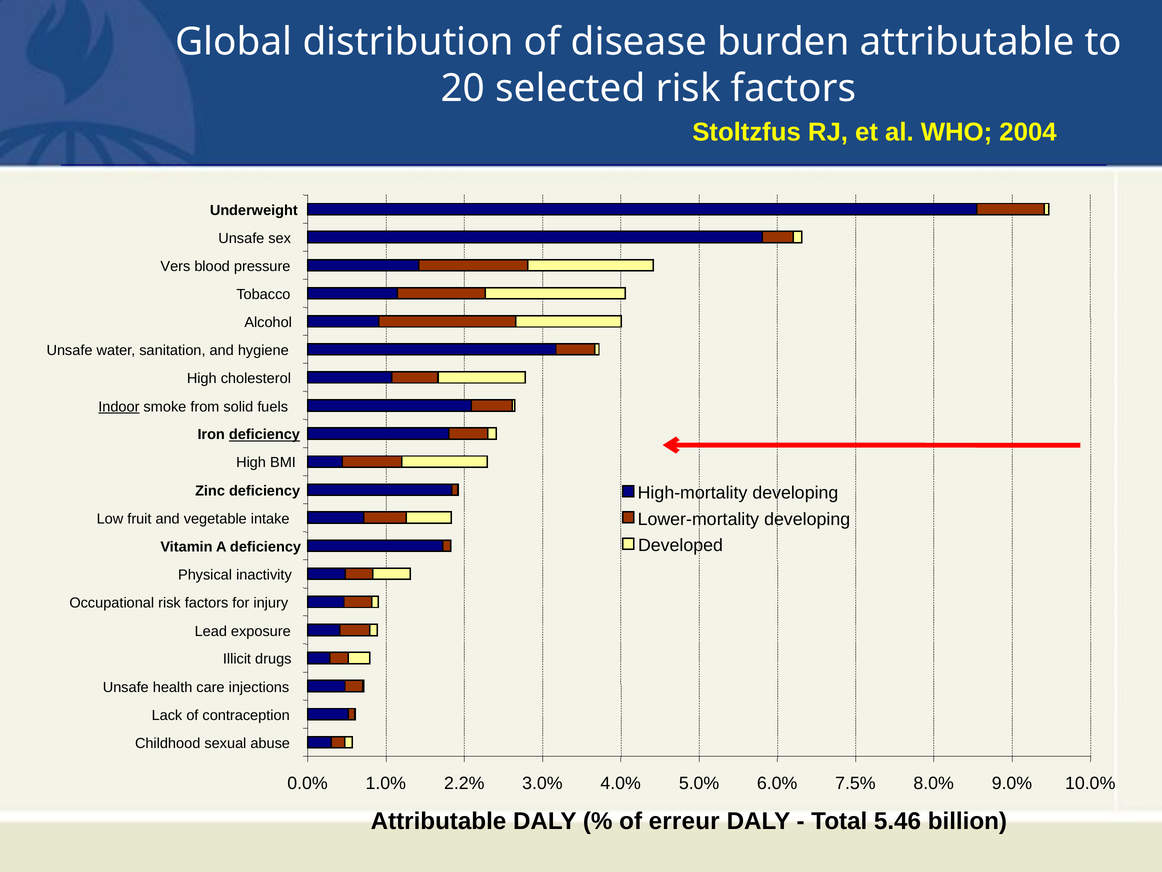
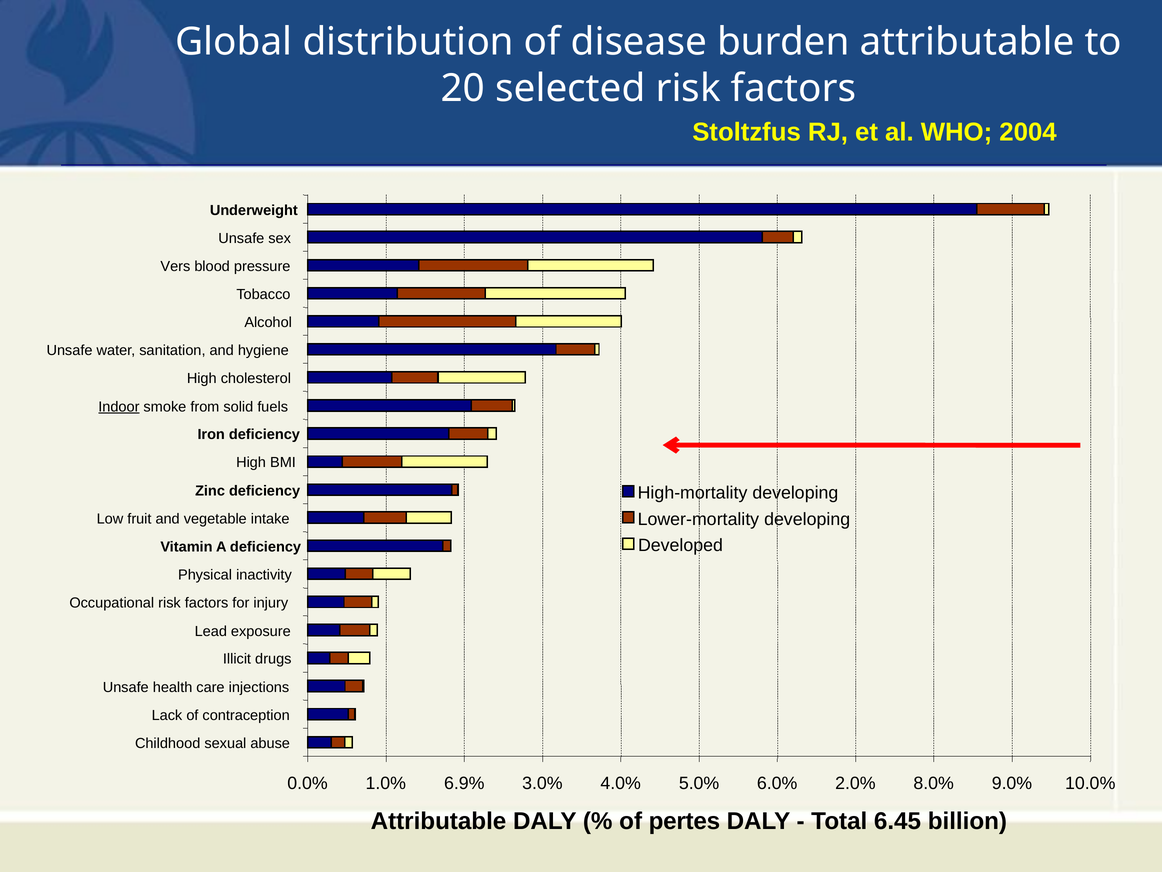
deficiency underline: present -> none (264, 434)
2.2%: 2.2% -> 6.9% (464, 783)
7.5%: 7.5% -> 2.0% (855, 783)
erreur: erreur -> pertes (684, 821)
5.46: 5.46 -> 6.45 (897, 821)
